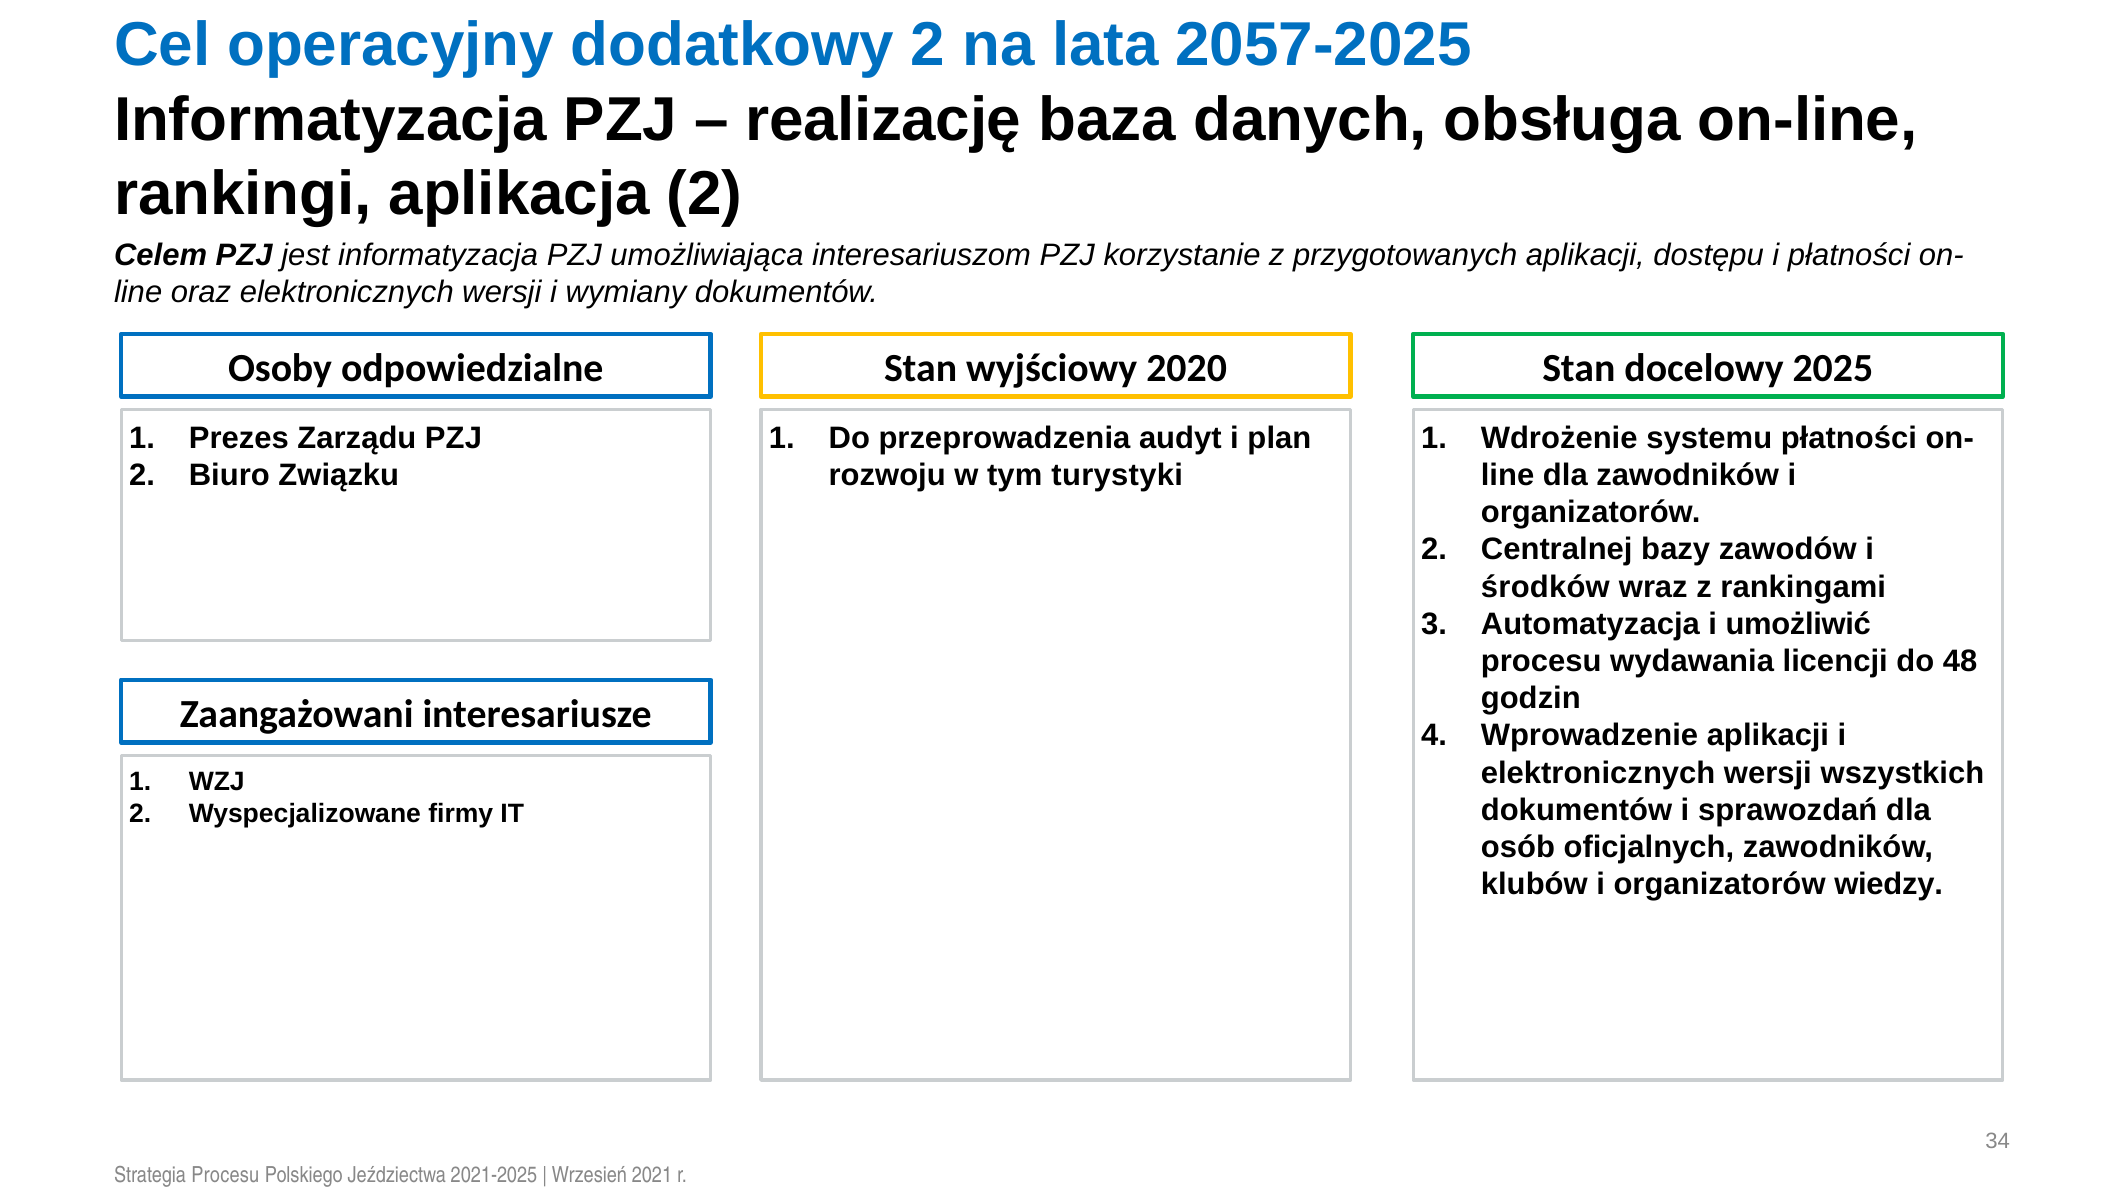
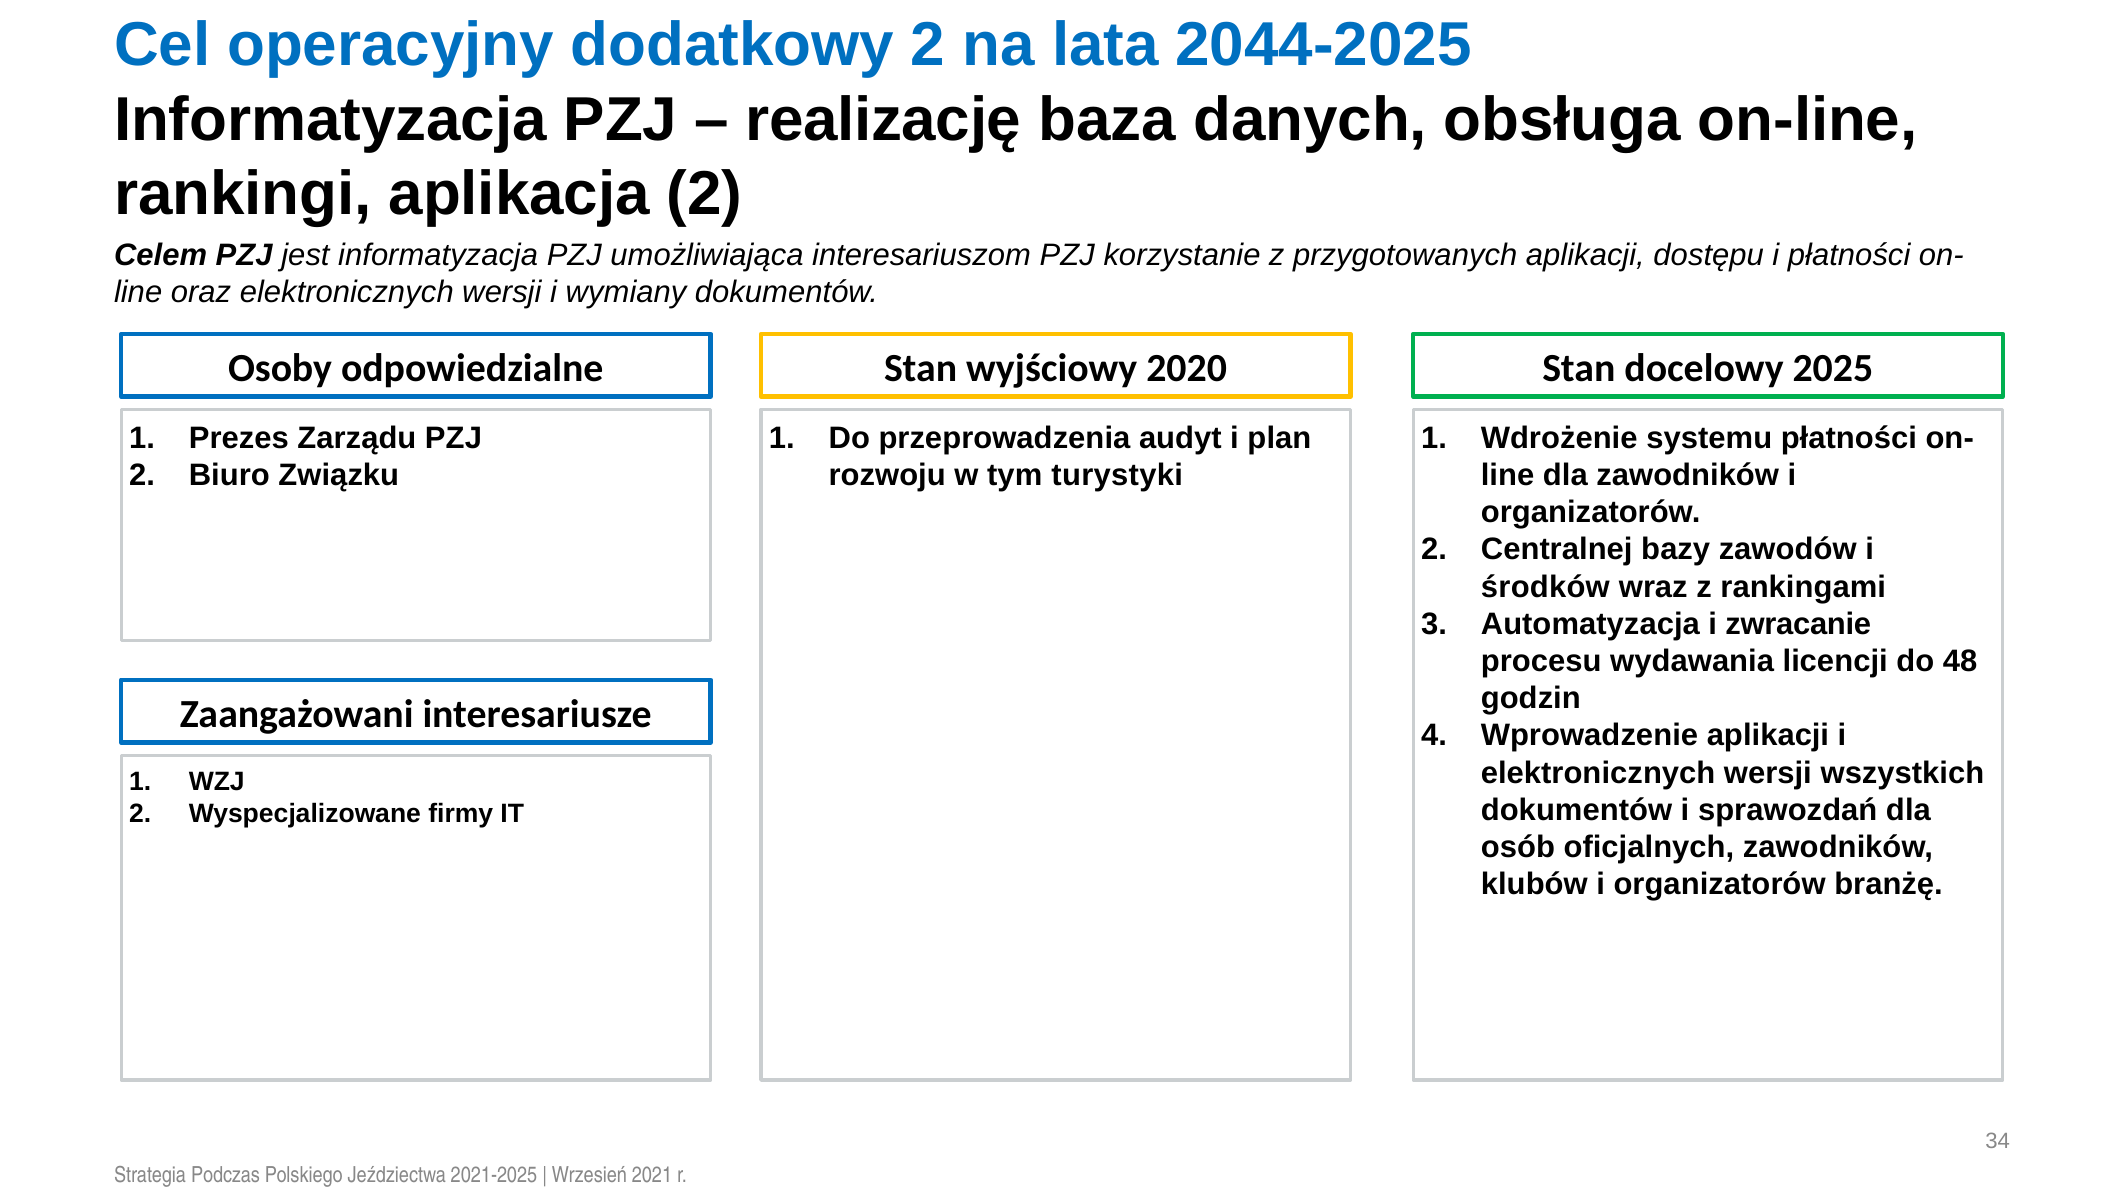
2057-2025: 2057-2025 -> 2044-2025 (1324, 46)
umożliwić: umożliwić -> zwracanie (1798, 624)
wiedzy: wiedzy -> branżę (1889, 884)
Strategia Procesu: Procesu -> Podczas (226, 1175)
